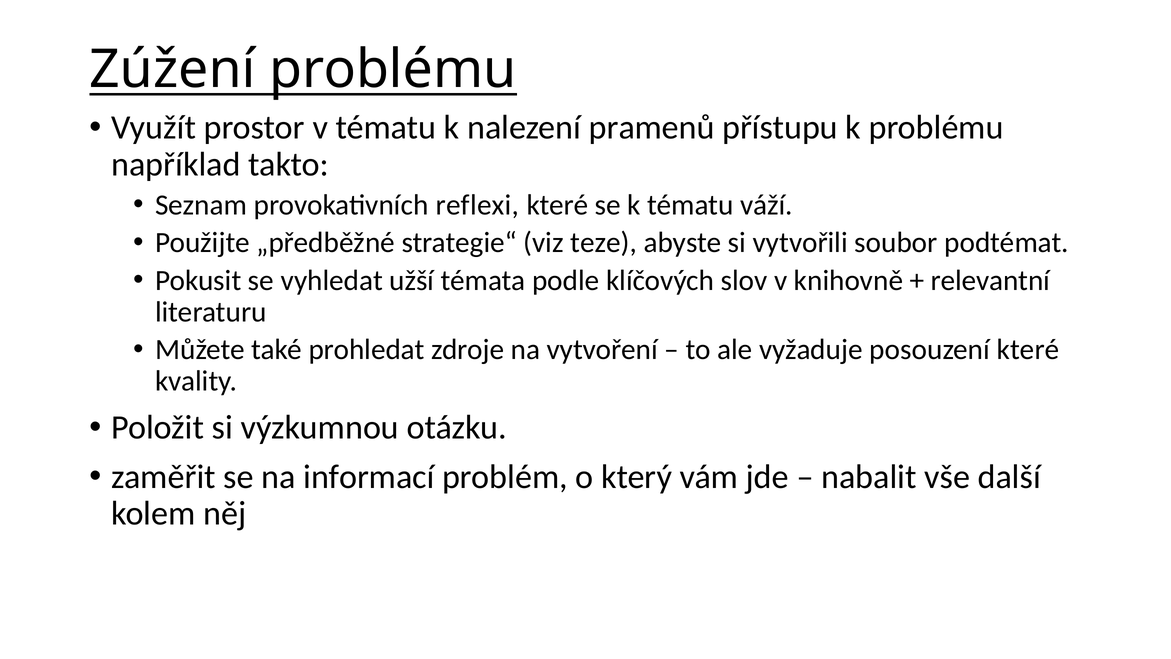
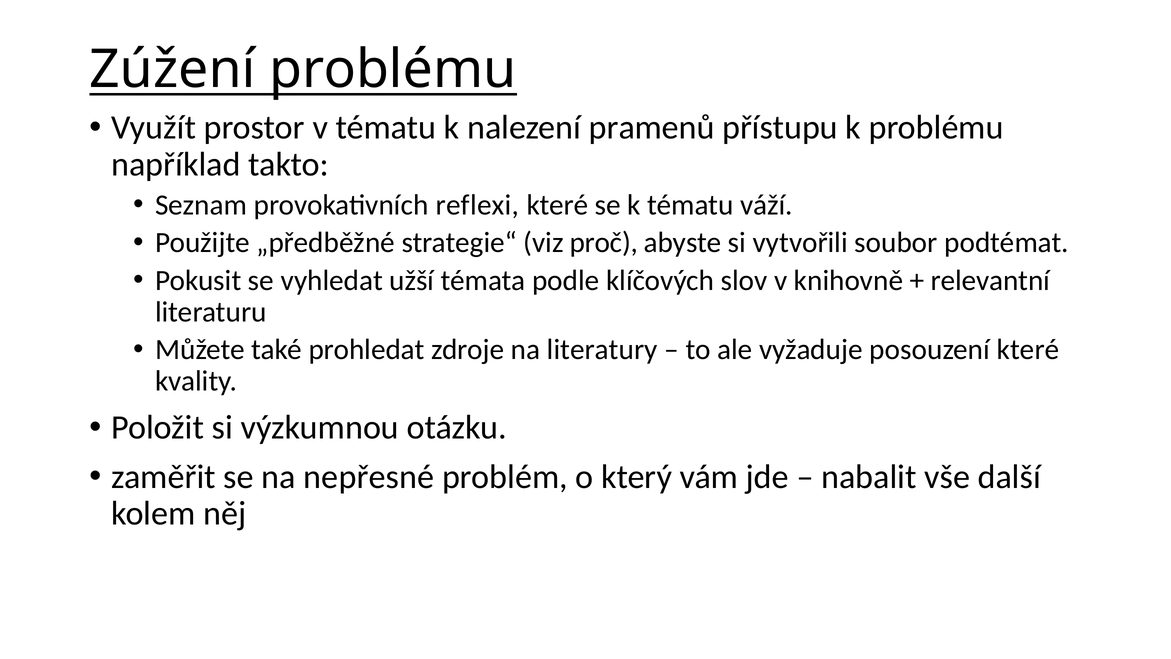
teze: teze -> proč (604, 243)
vytvoření: vytvoření -> literatury (602, 350)
informací: informací -> nepřesné (369, 476)
